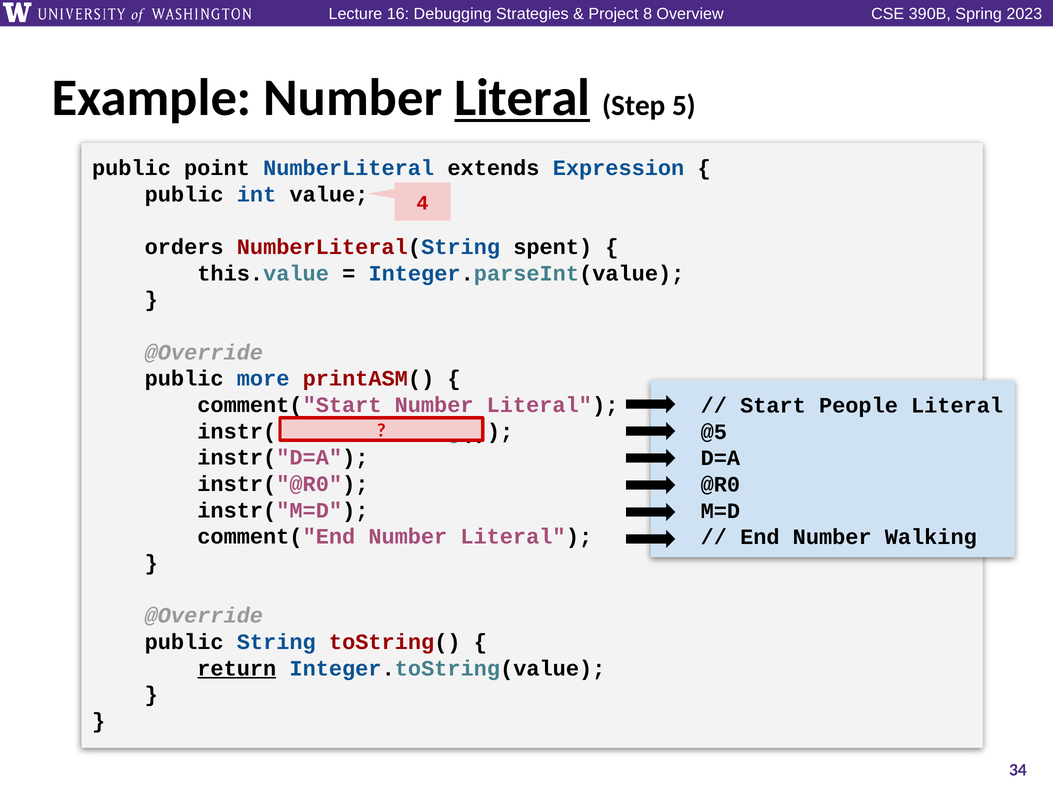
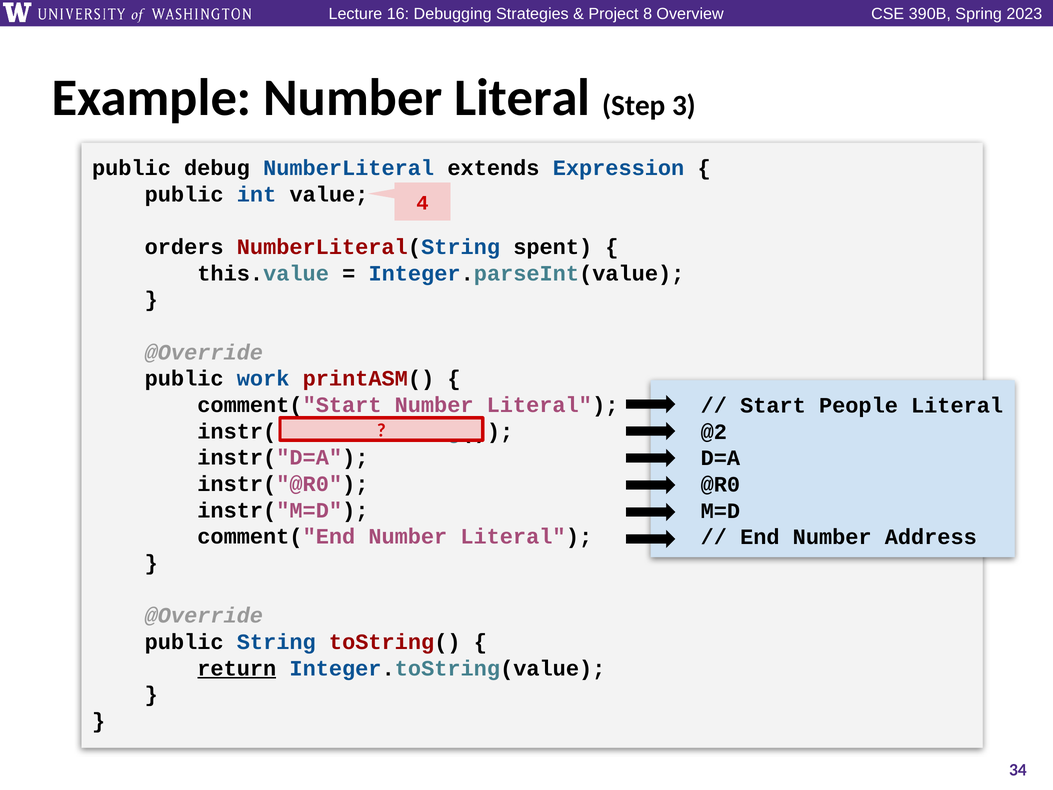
Literal underline: present -> none (522, 98)
5: 5 -> 3 (684, 105)
point: point -> debug (217, 168)
more: more -> work (263, 379)
@5: @5 -> @2 (714, 432)
Walking: Walking -> Address (931, 537)
